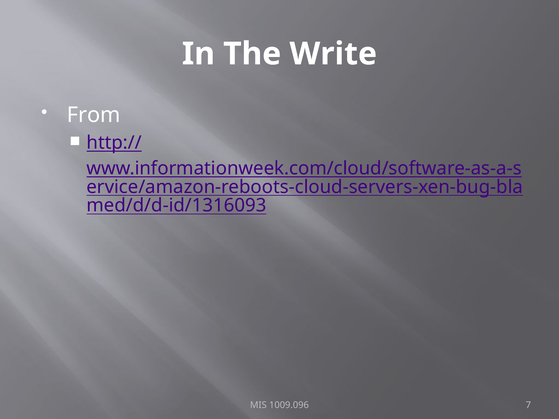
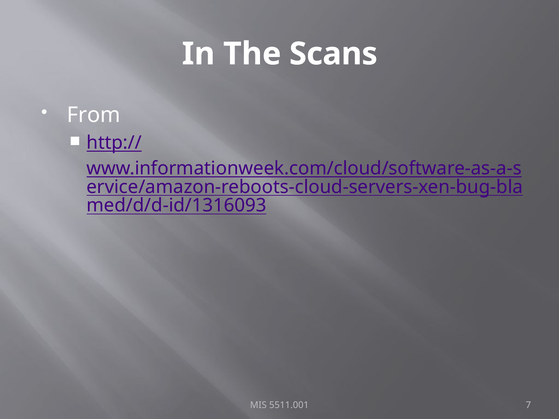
Write: Write -> Scans (333, 54)
1009.096: 1009.096 -> 5511.001 (289, 405)
